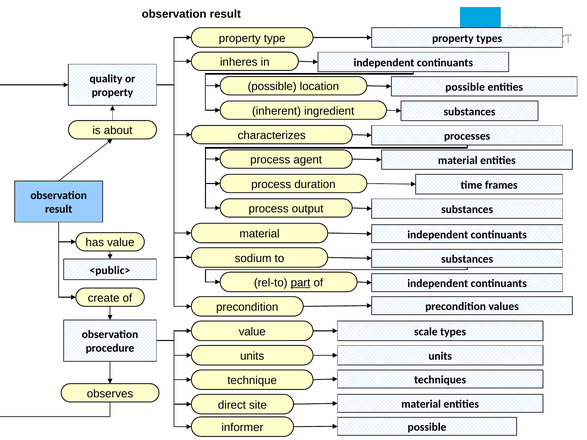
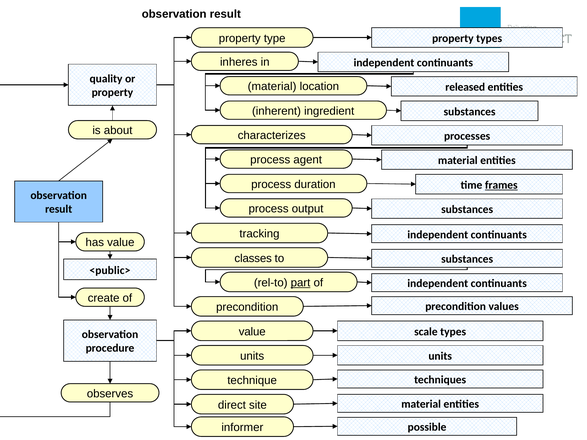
possible: possible -> material (272, 87)
possible: possible -> released (465, 87)
frames underline: none -> present (501, 185)
material: material -> tracking (259, 234)
sodium: sodium -> classes (253, 258)
